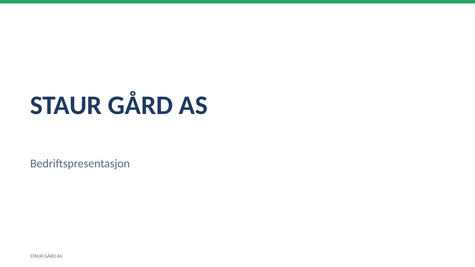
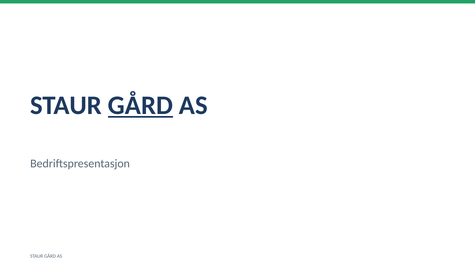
GÅRD underline: none -> present (140, 105)
